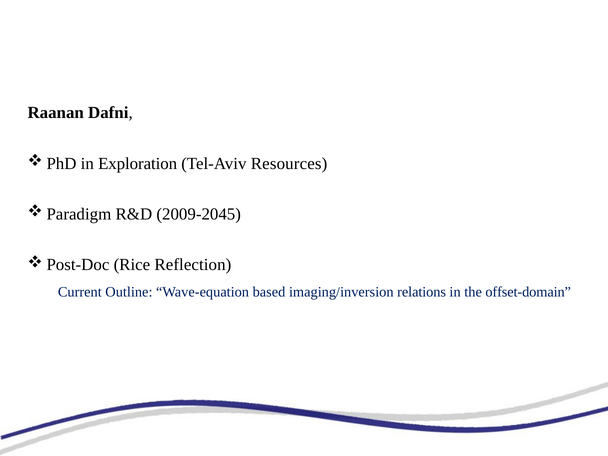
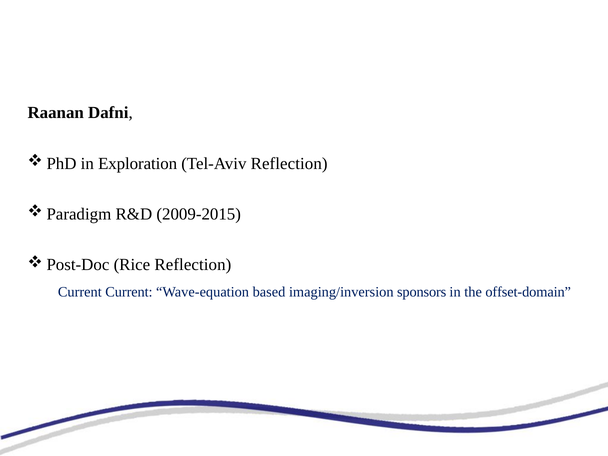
Tel-Aviv Resources: Resources -> Reflection (289, 163)
2009-2045: 2009-2045 -> 2009-2015 (199, 214)
Current Outline: Outline -> Current (129, 292)
relations: relations -> sponsors (422, 292)
